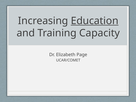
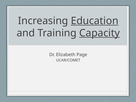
Capacity underline: none -> present (99, 33)
